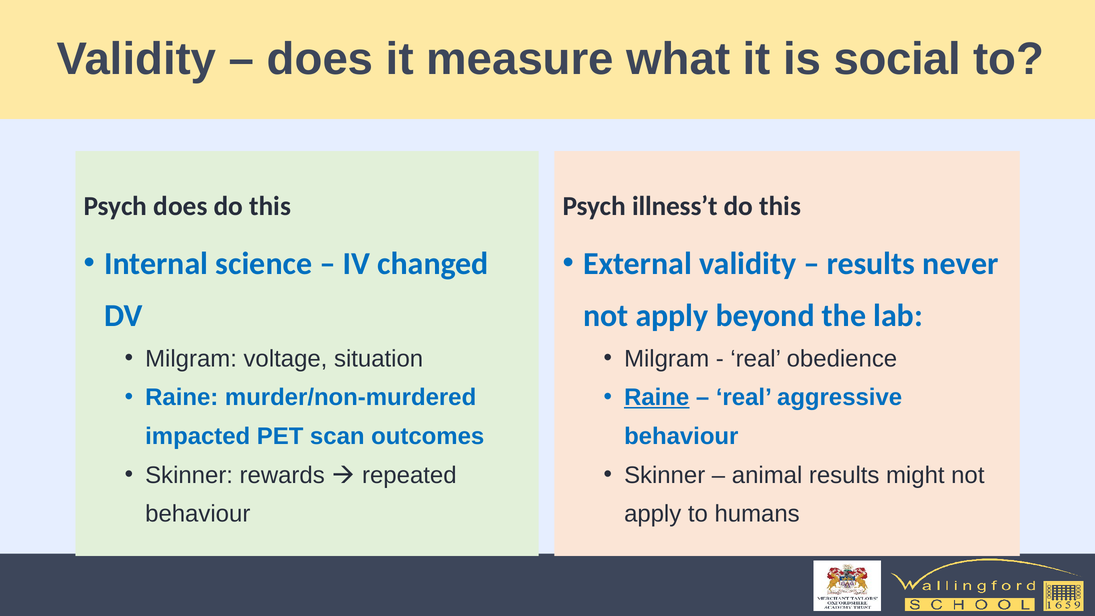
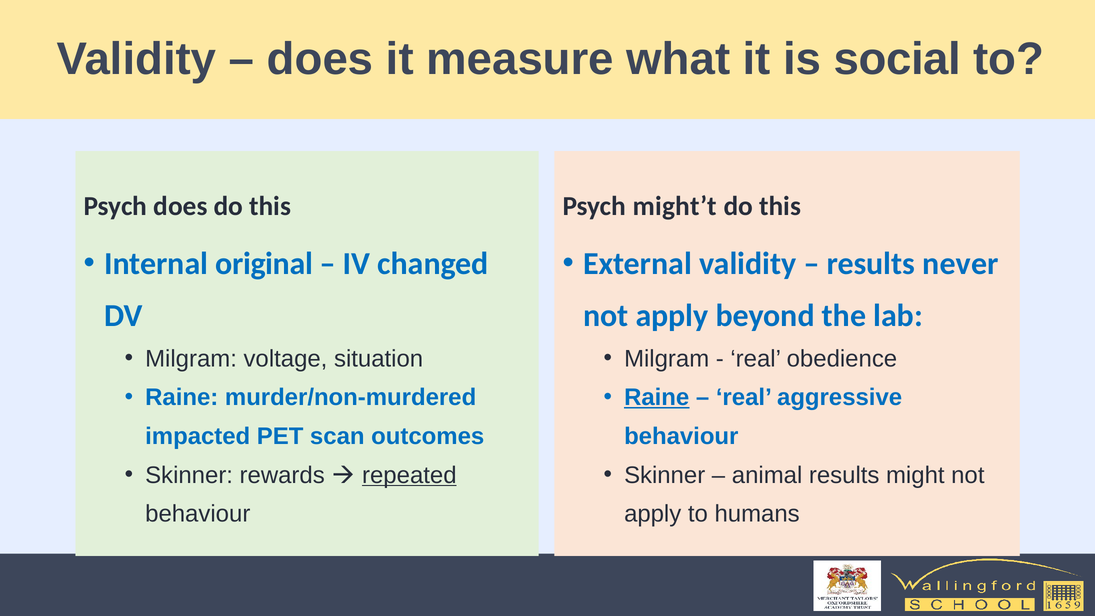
illness’t: illness’t -> might’t (675, 206)
science: science -> original (264, 264)
repeated underline: none -> present (409, 475)
